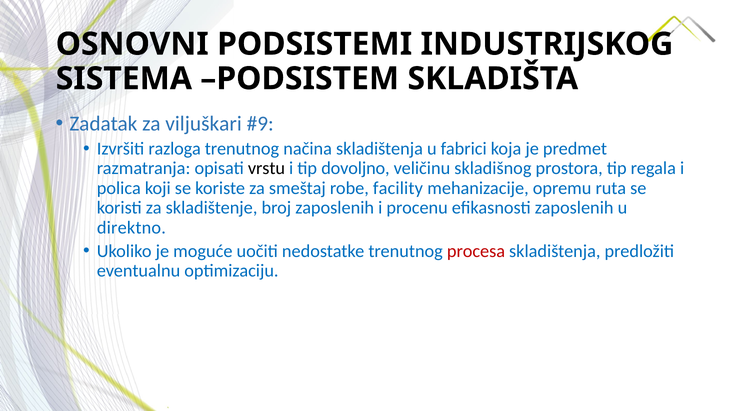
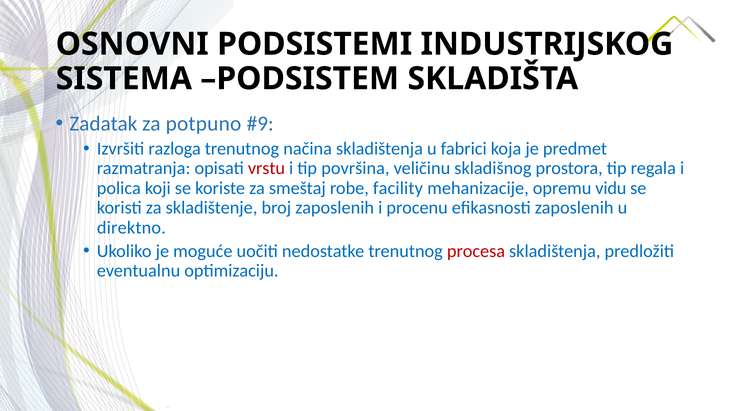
viljuškari: viljuškari -> potpuno (203, 124)
vrstu colour: black -> red (266, 169)
dovoljno: dovoljno -> površina (355, 169)
ruta: ruta -> vidu (611, 188)
